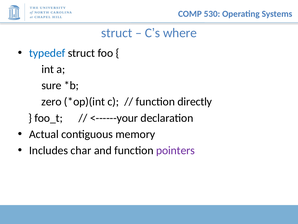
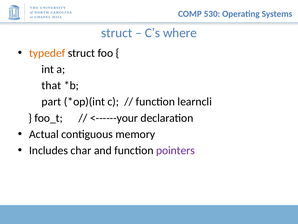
typedef colour: blue -> orange (47, 53)
sure: sure -> that (51, 85)
zero: zero -> part (51, 102)
directly: directly -> learncli (195, 102)
